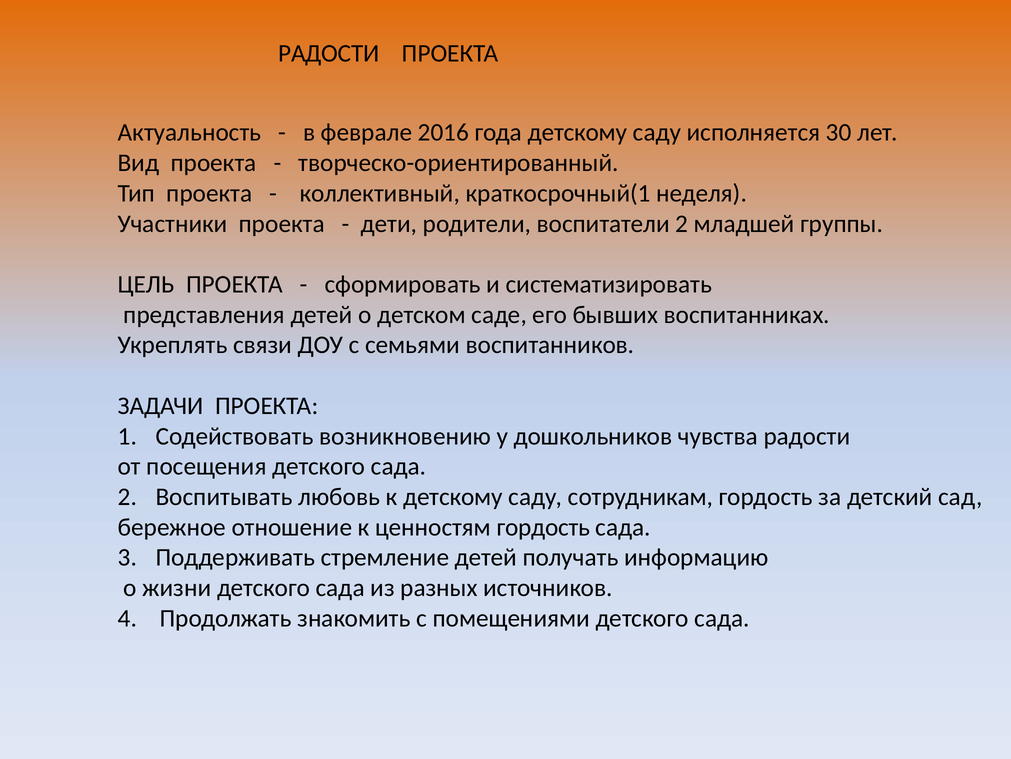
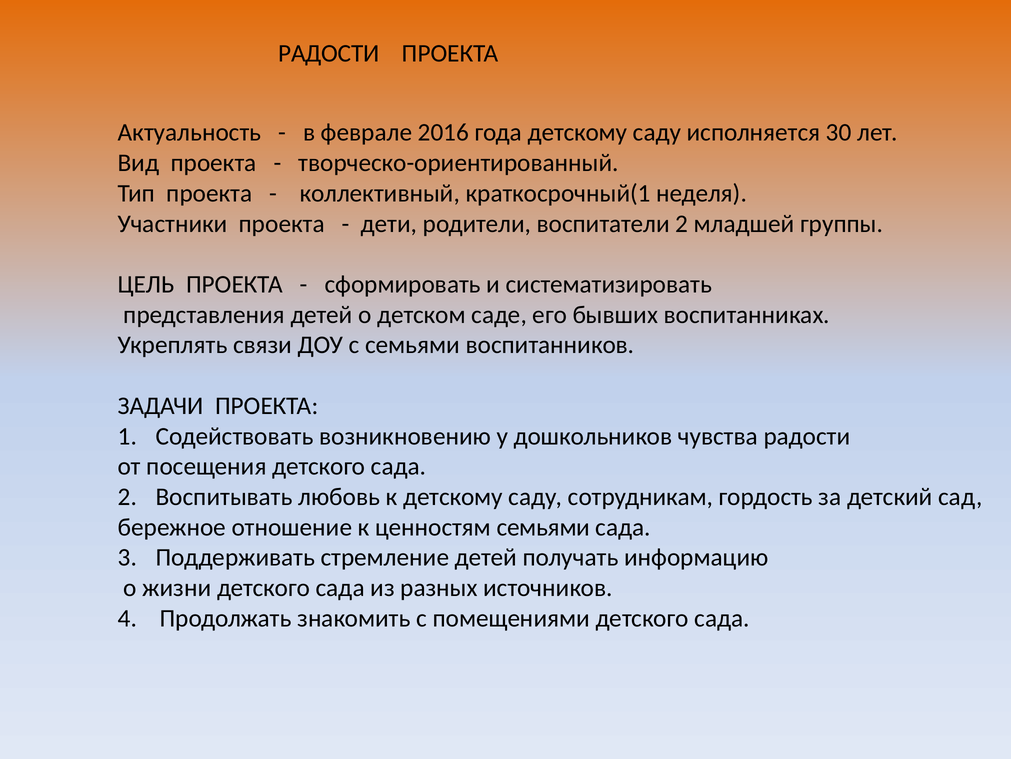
ценностям гордость: гордость -> семьями (543, 527)
